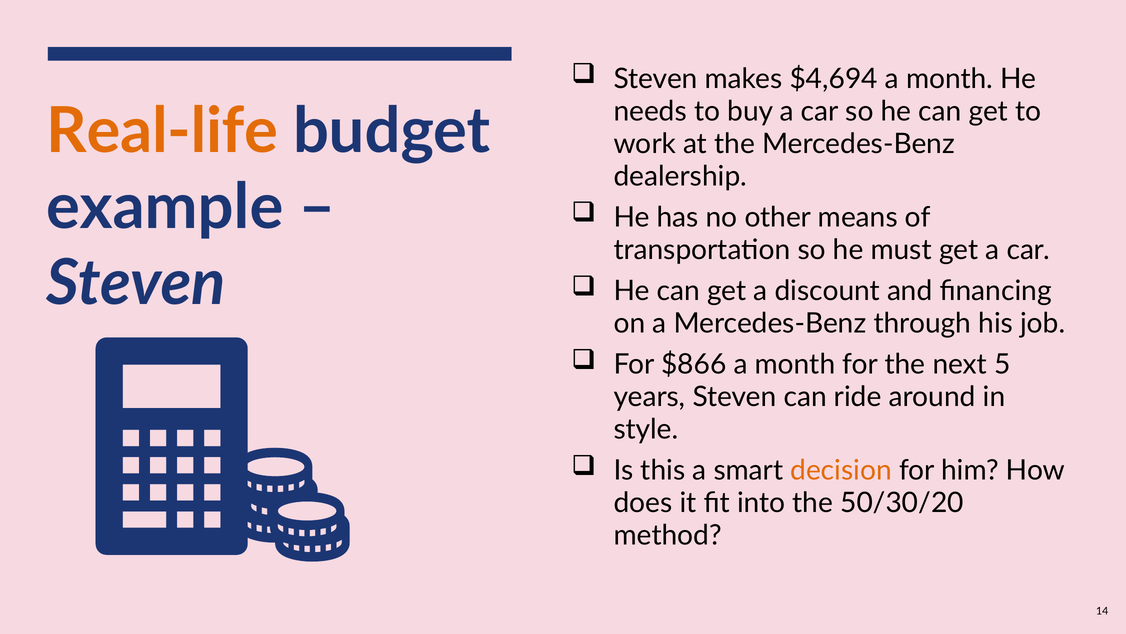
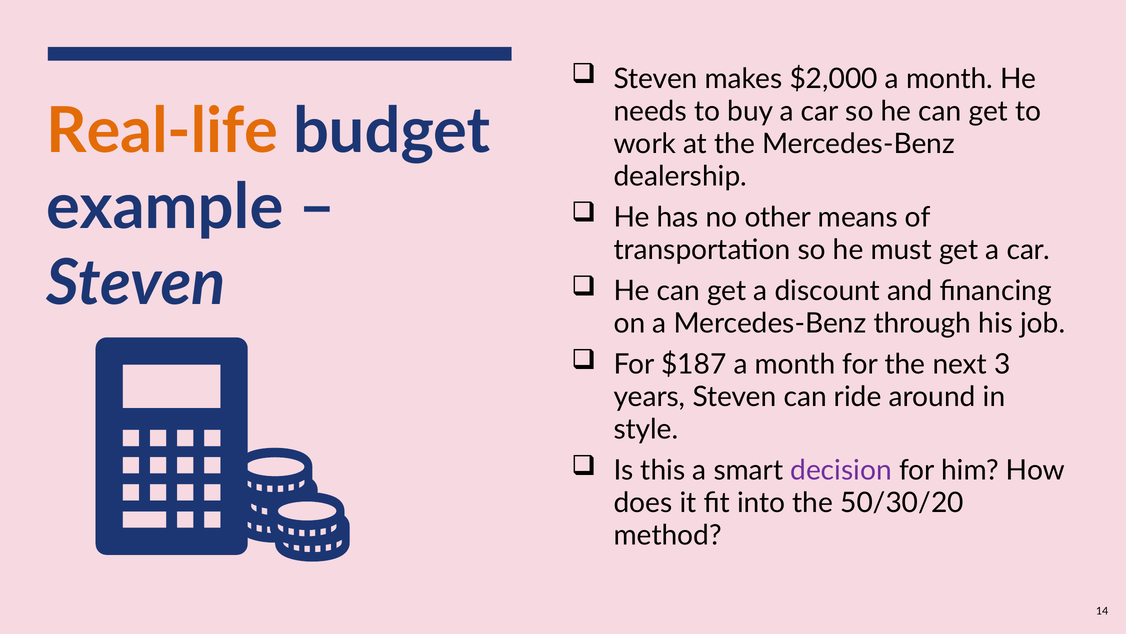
$4,694: $4,694 -> $2,000 (834, 79)
$866: $866 -> $187 (694, 364)
5: 5 -> 3 (1002, 364)
decision colour: orange -> purple (841, 470)
